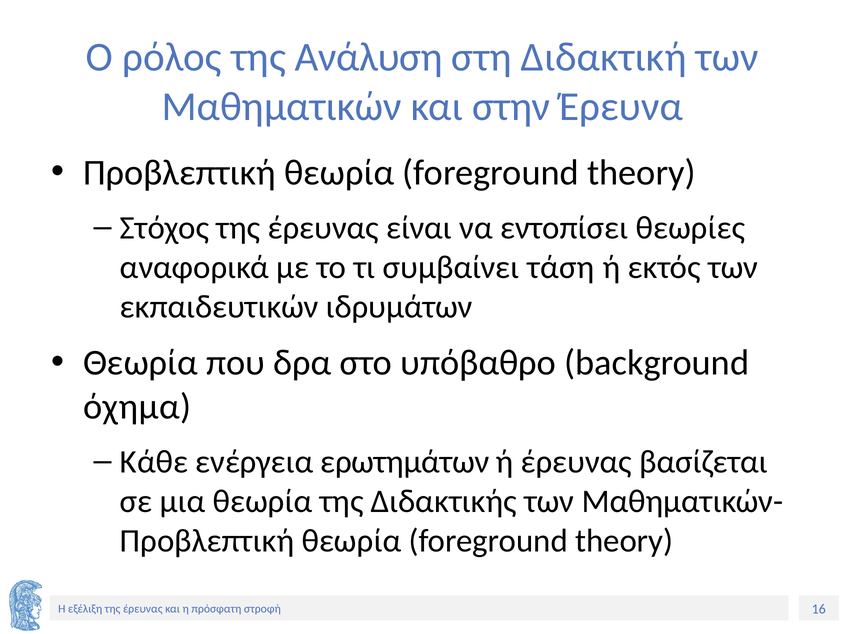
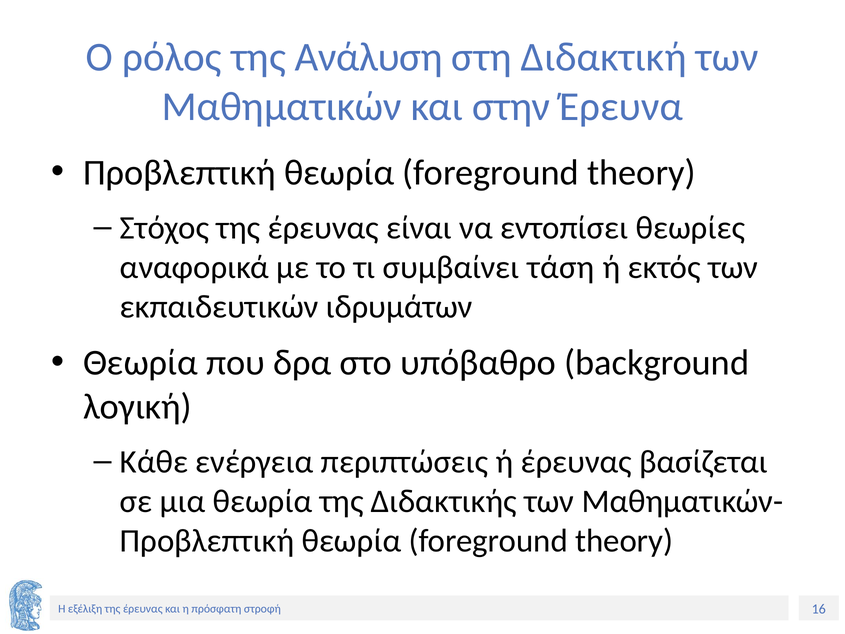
όχημα: όχημα -> λογική (137, 406)
ερωτημάτων: ερωτημάτων -> περιπτώσεις (405, 462)
